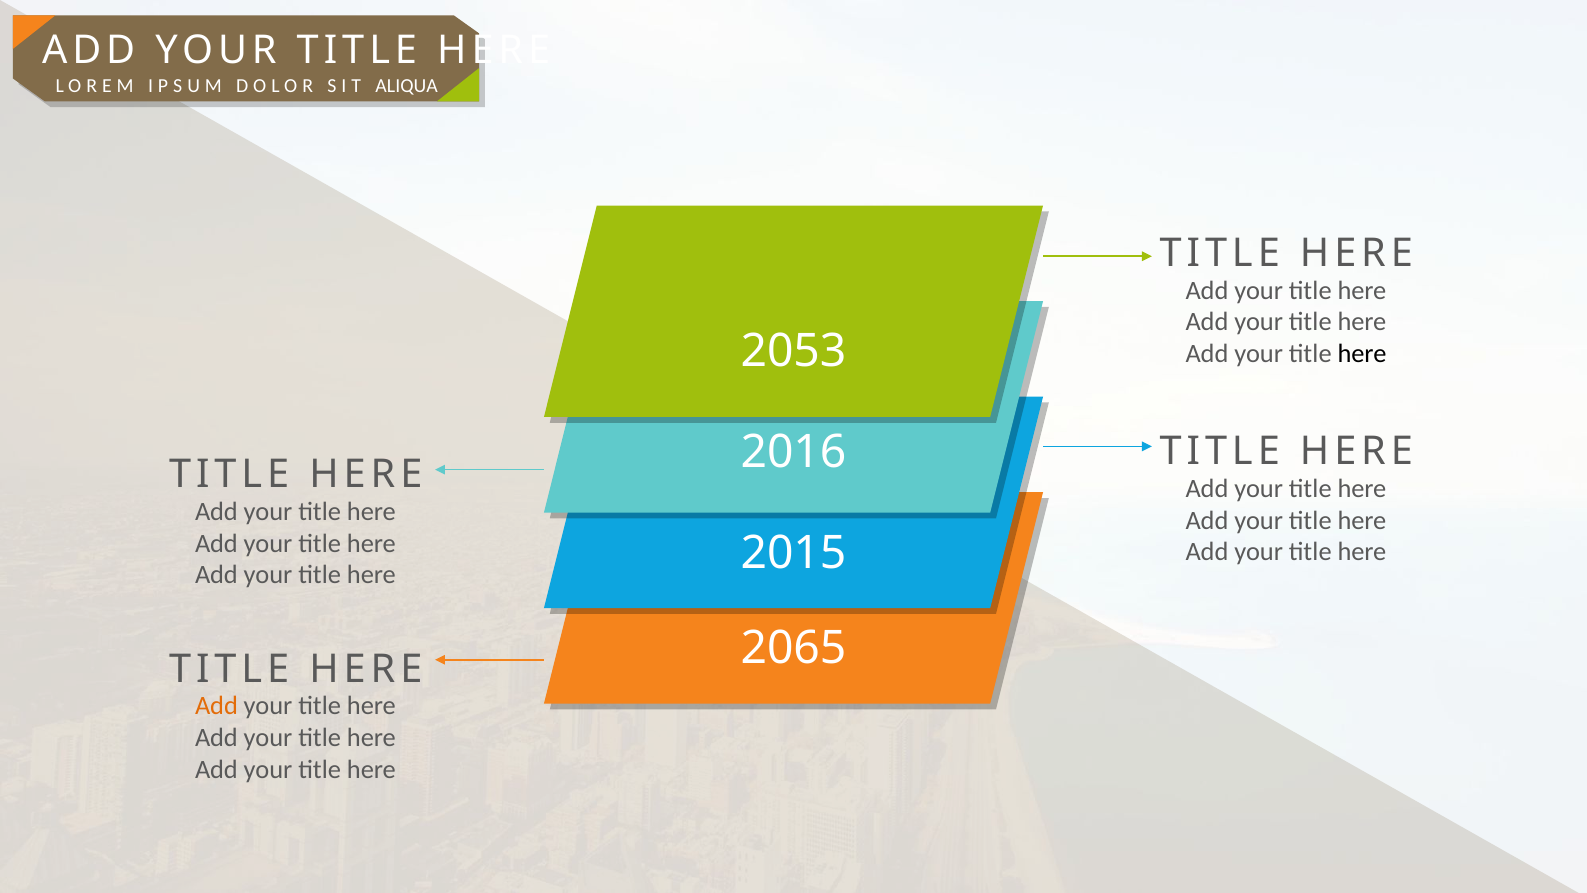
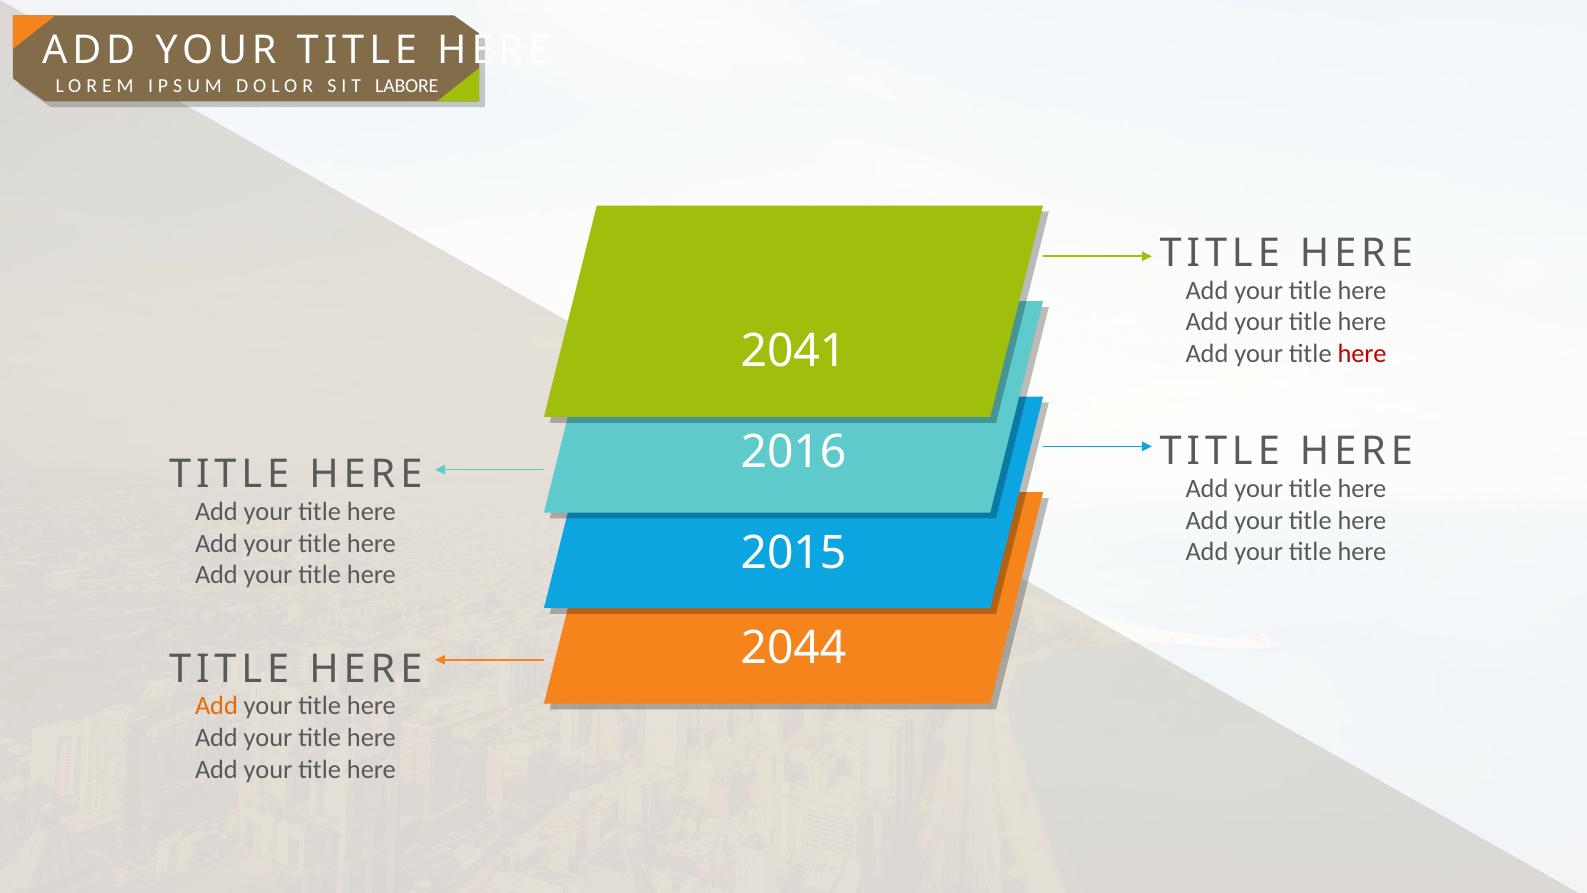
ALIQUA: ALIQUA -> LABORE (407, 86)
2053: 2053 -> 2041 (793, 351)
here colour: black -> red (1362, 354)
2065: 2065 -> 2044 (793, 648)
